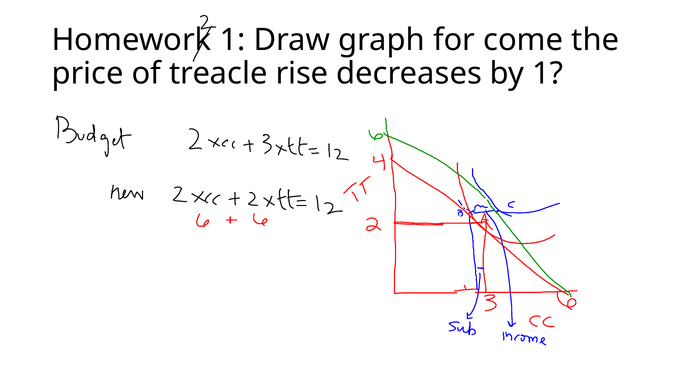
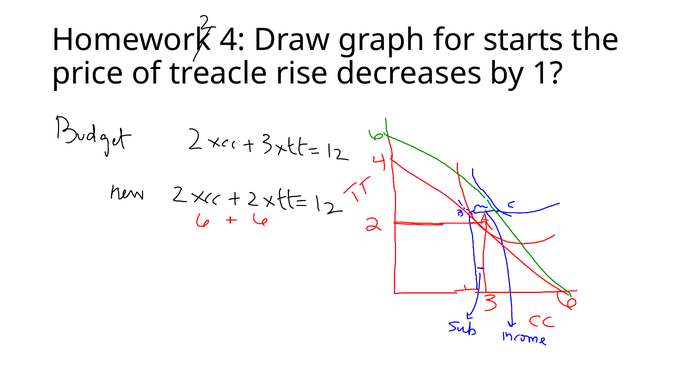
Homework 1: 1 -> 4 (233, 40)
come: come -> starts (523, 40)
